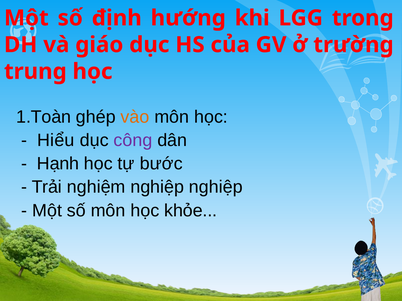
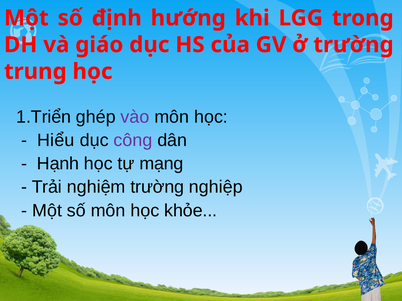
1.Toàn: 1.Toàn -> 1.Triển (44, 117)
vào colour: orange -> purple (135, 117)
bước: bước -> mạng (161, 164)
nghiệm nghiệp: nghiệp -> trường (157, 187)
